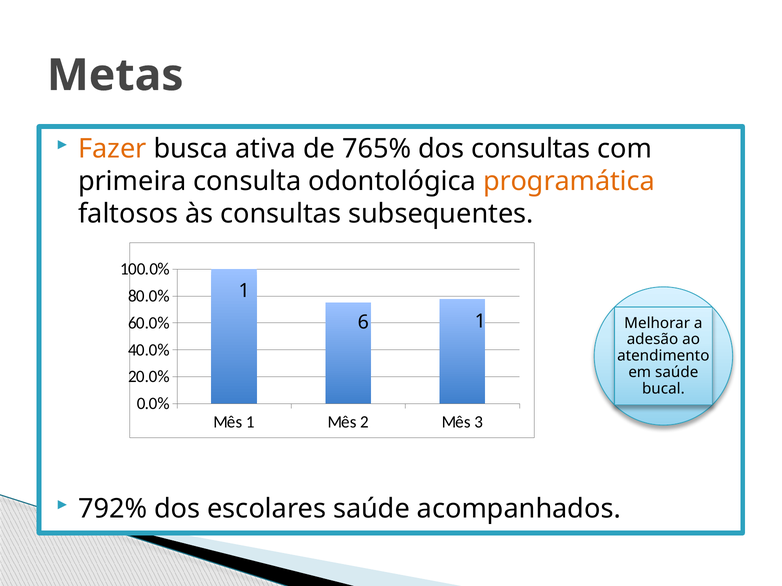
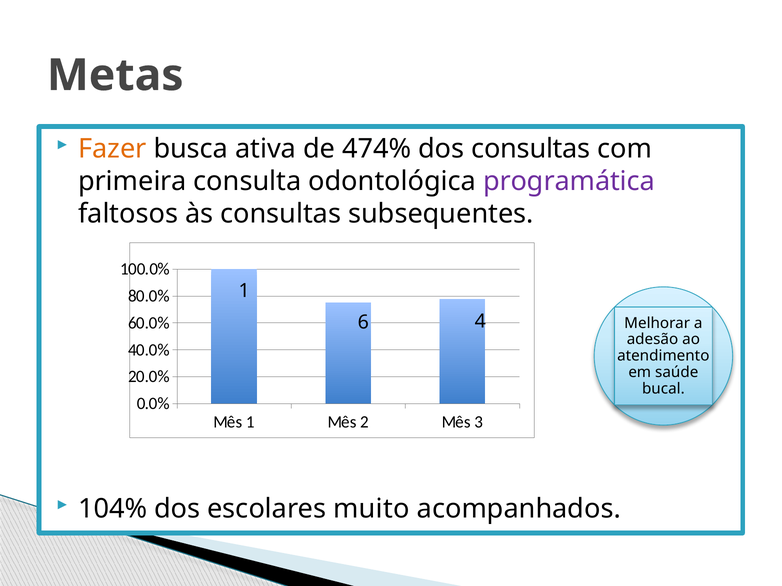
765%: 765% -> 474% (377, 149)
programática colour: orange -> purple (569, 181)
6 1: 1 -> 4 (480, 322)
792%: 792% -> 104% (113, 509)
escolares saúde: saúde -> muito (371, 509)
